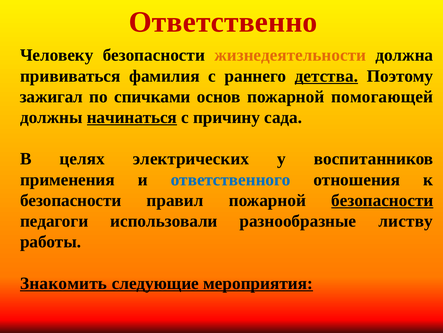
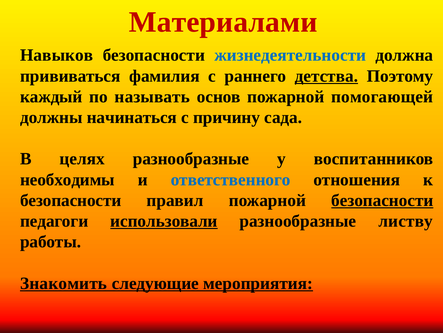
Ответственно: Ответственно -> Материалами (223, 22)
Человеку: Человеку -> Навыков (57, 55)
жизнедеятельности colour: orange -> blue (290, 55)
зажигал: зажигал -> каждый (51, 97)
спичками: спичками -> называть (152, 97)
начинаться underline: present -> none (132, 117)
целях электрических: электрических -> разнообразные (191, 159)
применения: применения -> необходимы (67, 179)
использовали underline: none -> present (164, 221)
